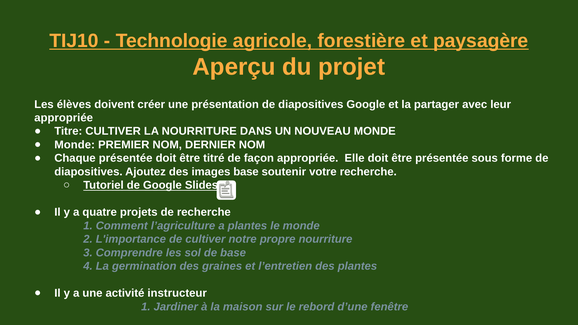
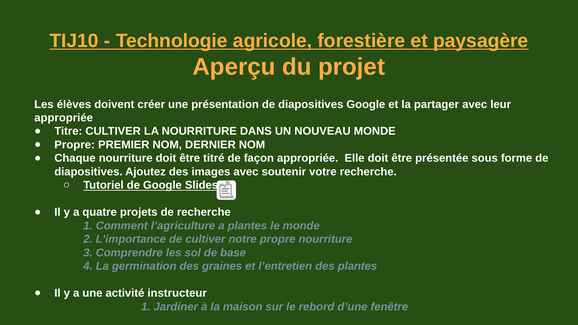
Monde: Monde -> Propre (75, 145)
Chaque présentée: présentée -> nourriture (126, 158)
images base: base -> avec (246, 172)
